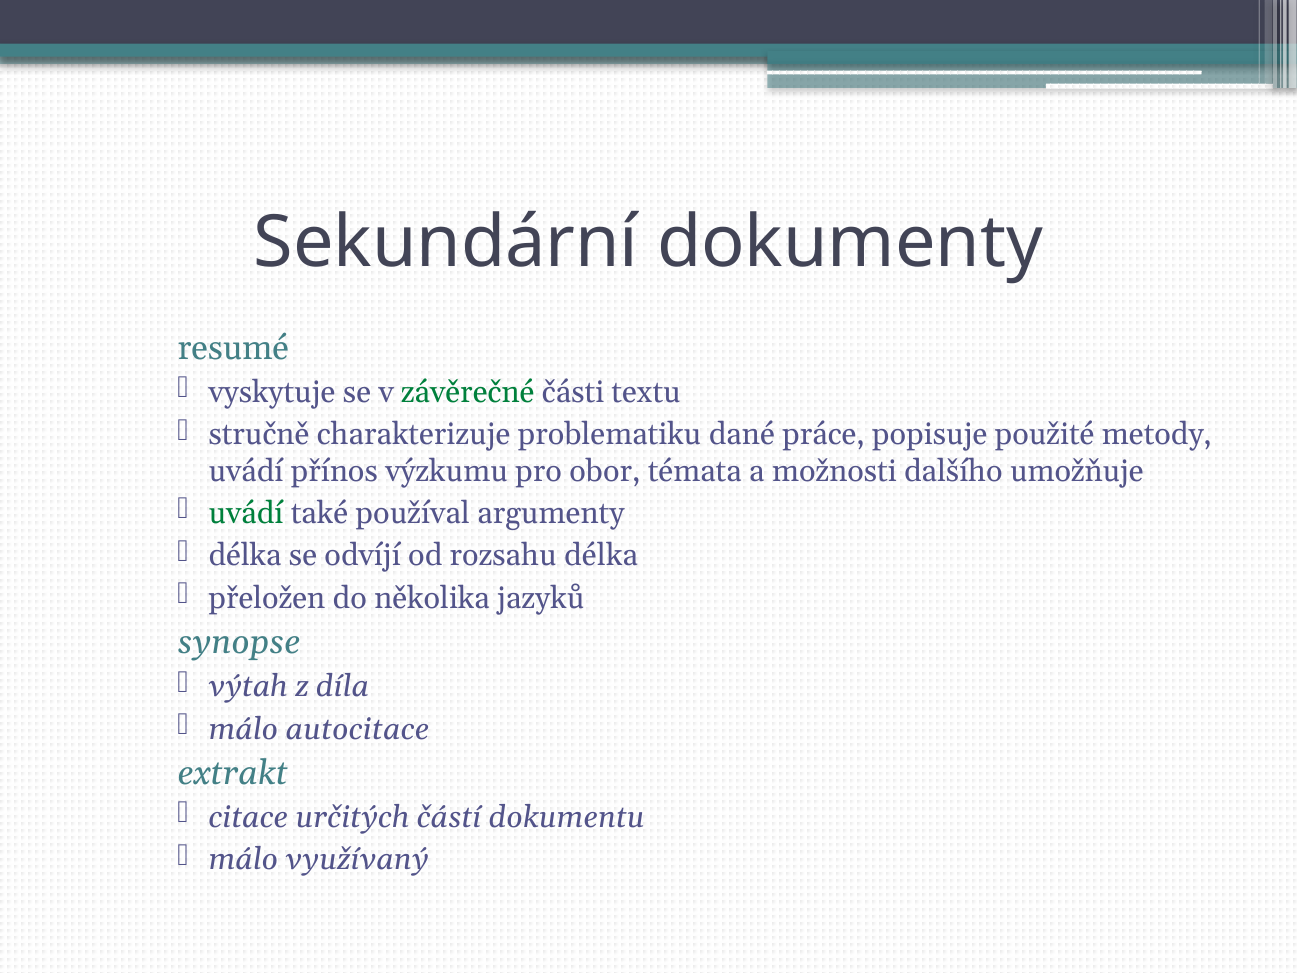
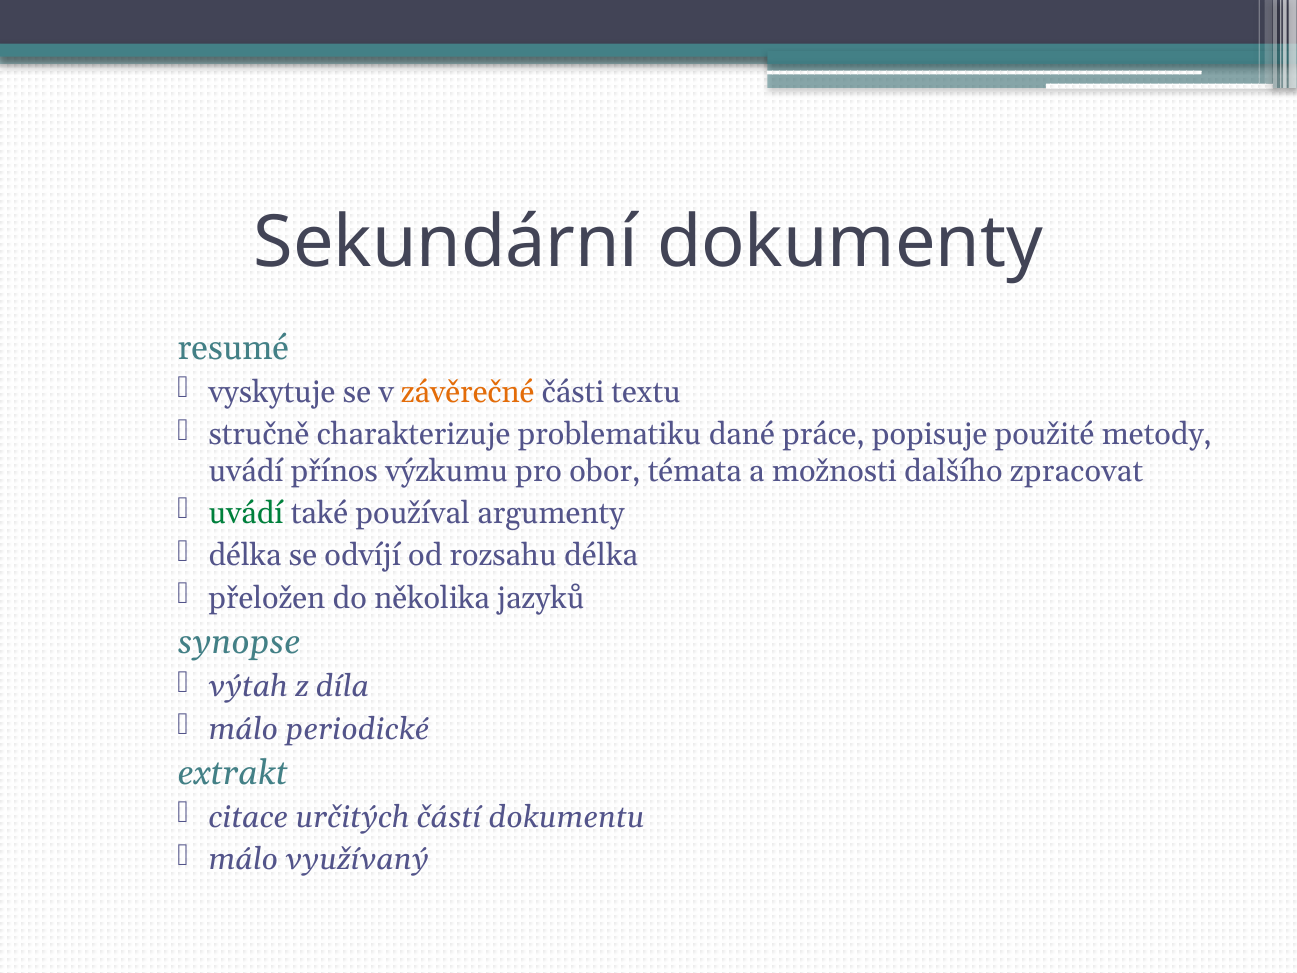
závěrečné colour: green -> orange (468, 392)
umožňuje: umožňuje -> zpracovat (1077, 471)
autocitace: autocitace -> periodické (358, 729)
